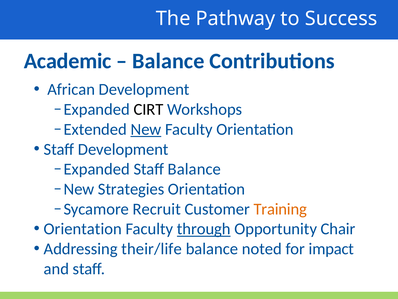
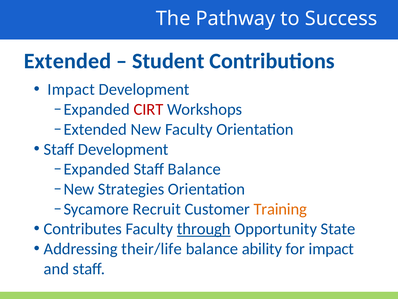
Academic: Academic -> Extended (67, 61)
Balance: Balance -> Student (168, 61)
African: African -> Impact (71, 89)
CIRT colour: black -> red (149, 109)
New underline: present -> none (146, 129)
Orientation: Orientation -> Contributes (83, 229)
Chair: Chair -> State (338, 229)
noted: noted -> ability (262, 249)
